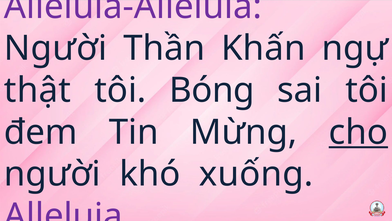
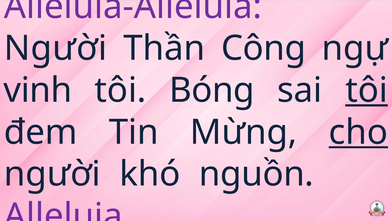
Khấn: Khấn -> Công (264, 48)
thật: thật -> vinh (38, 90)
tôi underline: none -> present (367, 90)
xuống: xuống -> nguồn (256, 174)
